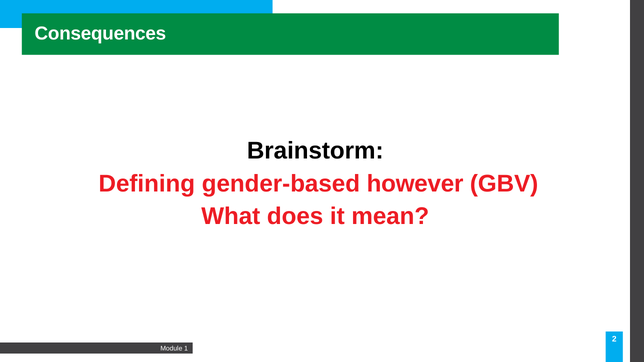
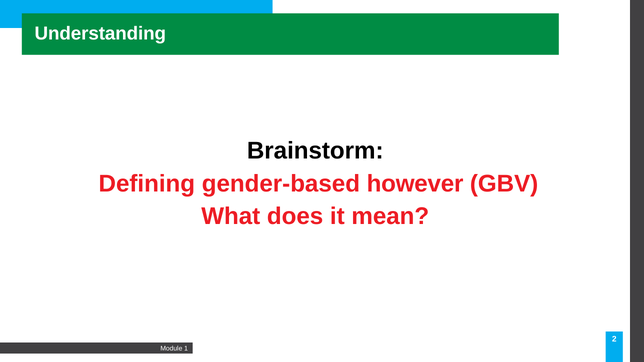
Consequences: Consequences -> Understanding (100, 34)
